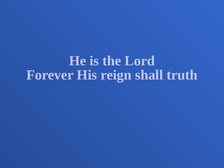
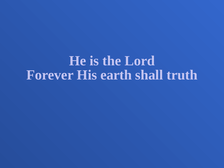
reign: reign -> earth (116, 75)
